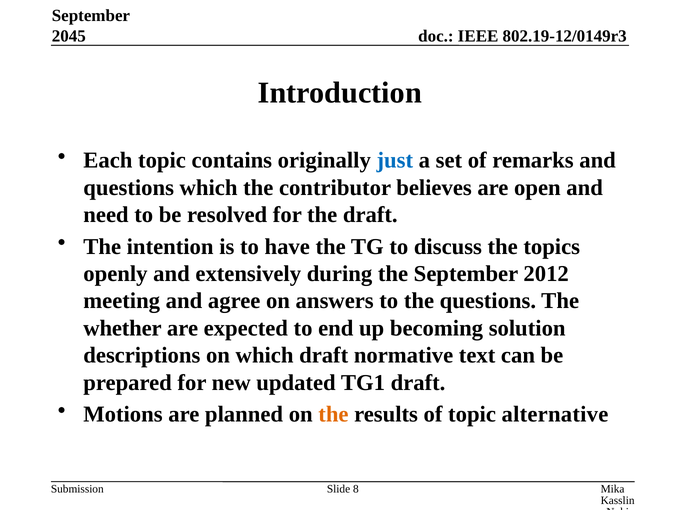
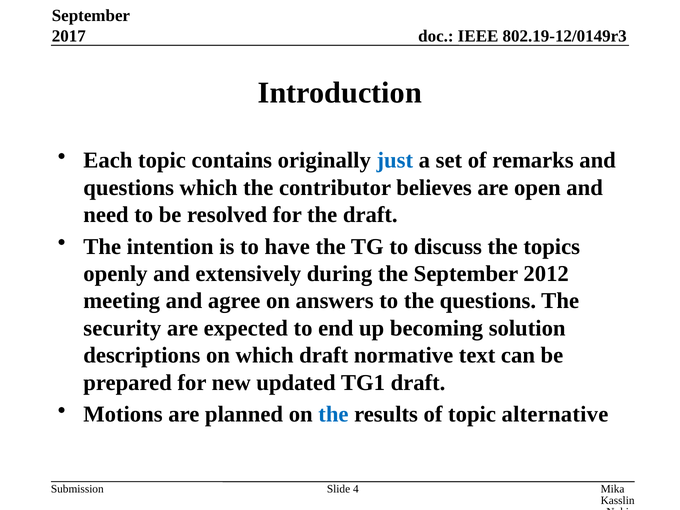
2045: 2045 -> 2017 (69, 36)
whether: whether -> security (122, 328)
the colour: orange -> blue (333, 414)
8: 8 -> 4 (356, 489)
